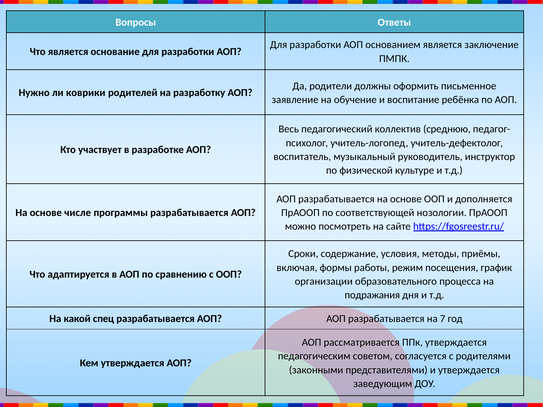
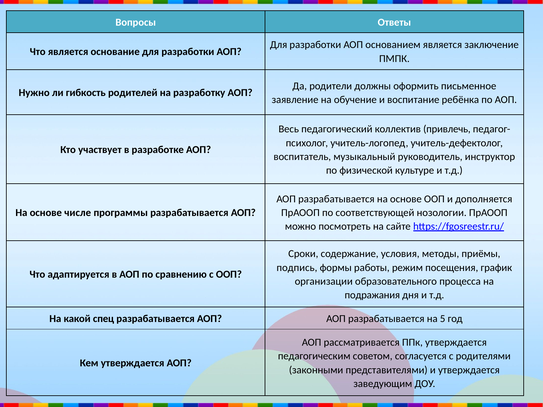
коврики: коврики -> гибкость (86, 93)
среднюю: среднюю -> привлечь (447, 129)
включая: включая -> подпись (297, 268)
7: 7 -> 5 (443, 319)
